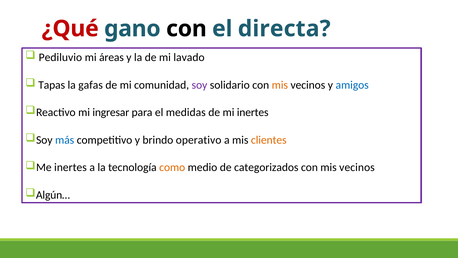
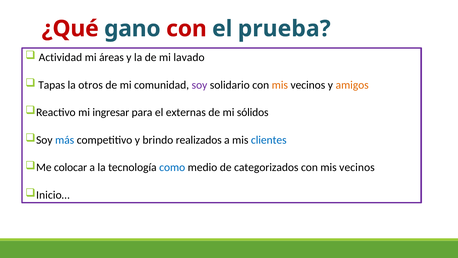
con colour: black -> red (186, 29)
directa: directa -> prueba (284, 29)
Pediluvio: Pediluvio -> Actividad (60, 57)
gafas: gafas -> otros (91, 85)
amigos colour: blue -> orange (352, 85)
medidas: medidas -> externas (186, 112)
mi inertes: inertes -> sólidos (253, 112)
operativo: operativo -> realizados (199, 140)
clientes colour: orange -> blue (269, 140)
Me inertes: inertes -> colocar (71, 167)
como colour: orange -> blue (172, 167)
Algún…: Algún… -> Inicio… (53, 195)
